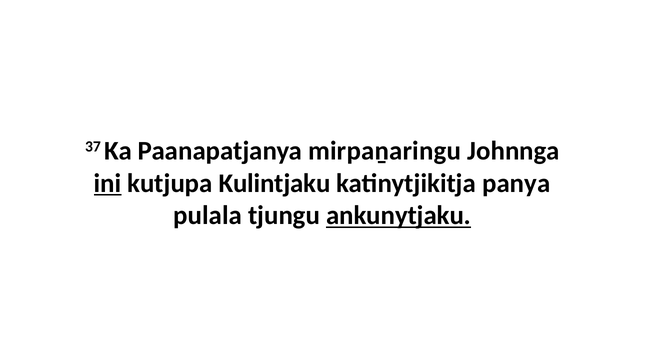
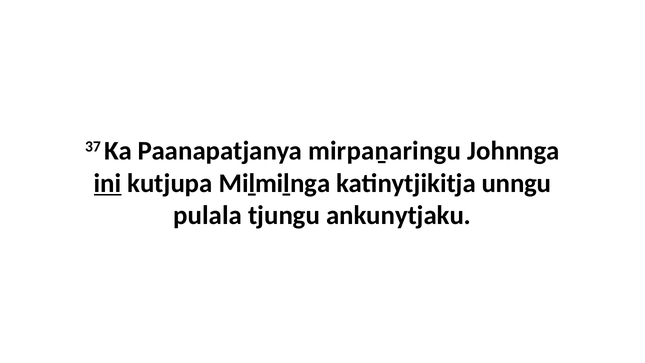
Kulintjaku: Kulintjaku -> Miḻmiḻnga (274, 183)
panya: panya -> unngu (516, 183)
ankunytjaku underline: present -> none (399, 216)
